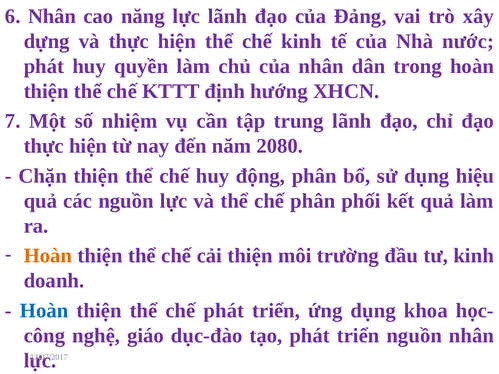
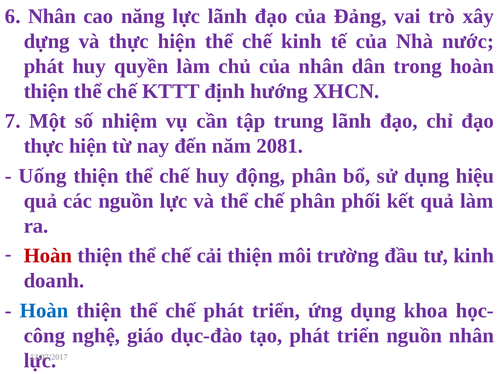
2080: 2080 -> 2081 (280, 146)
Chặn: Chặn -> Uống (43, 176)
Hoàn colour: orange -> red (48, 256)
